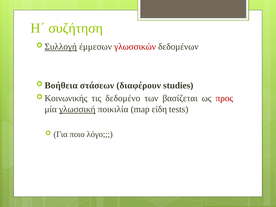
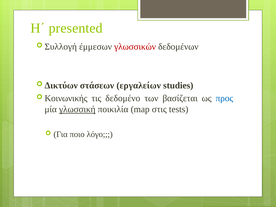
συζήτηση: συζήτηση -> presented (76, 28)
Συλλογή underline: present -> none (61, 47)
Βοήθεια: Βοήθεια -> Δικτύων (61, 85)
διαφέρουν: διαφέρουν -> εργαλείων (139, 85)
προς colour: red -> blue (224, 98)
είδη: είδη -> στις (159, 109)
